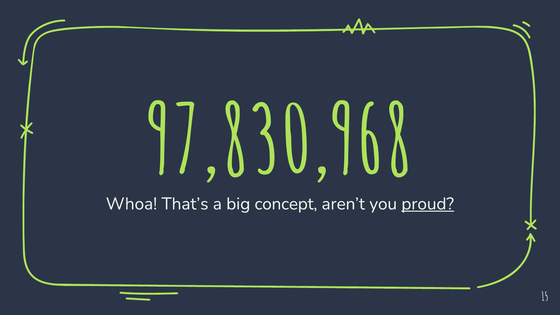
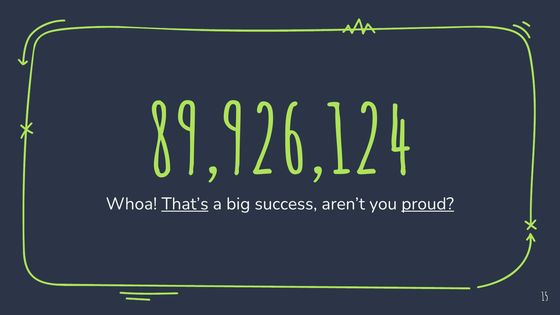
97,830,968: 97,830,968 -> 89,926,124 (280, 143)
That’s underline: none -> present (185, 204)
concept: concept -> success (286, 204)
